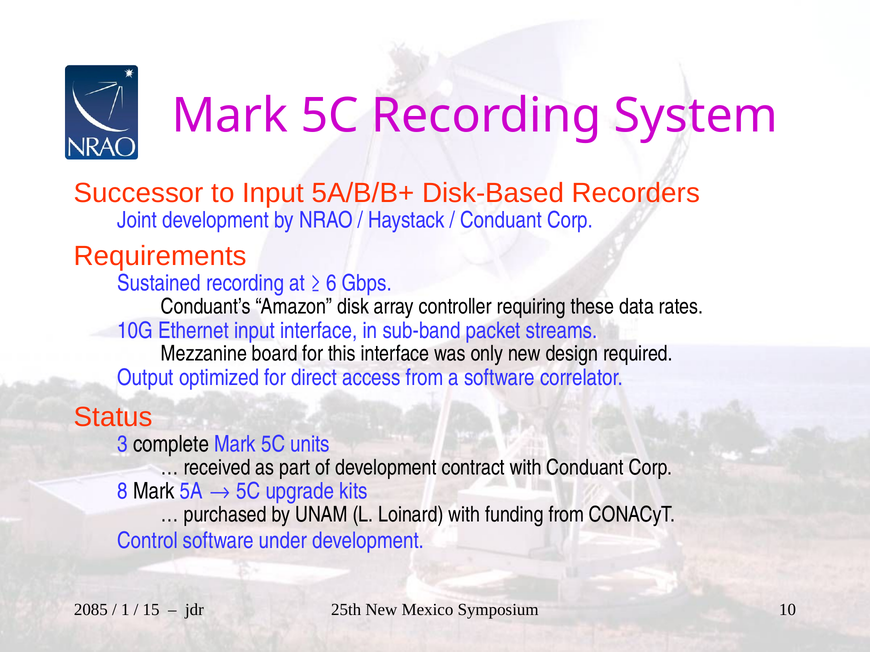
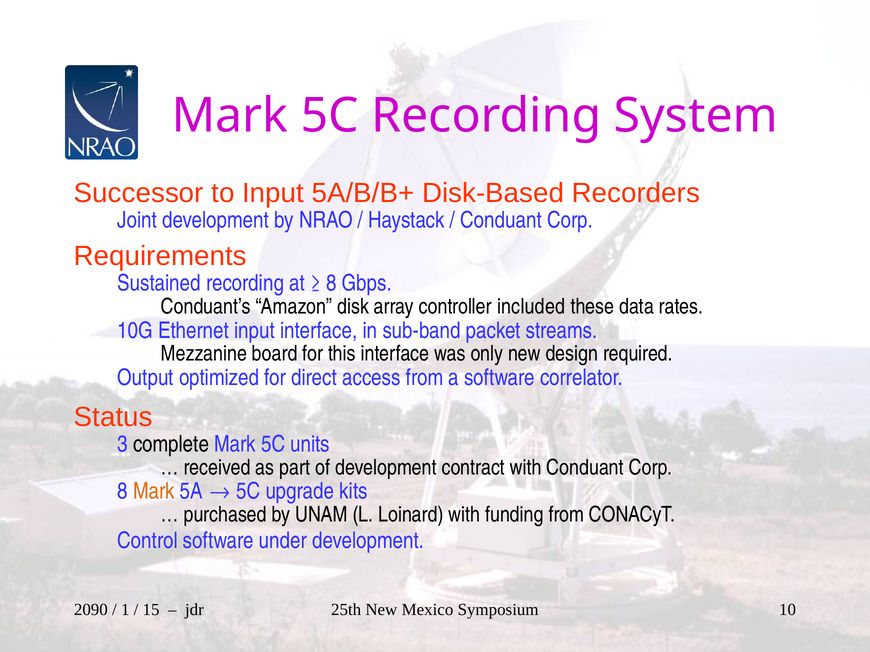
6: 6 -> 8 (331, 284)
requiring: requiring -> included (531, 307)
Mark colour: black -> orange (154, 492)
2085: 2085 -> 2090 (91, 610)
